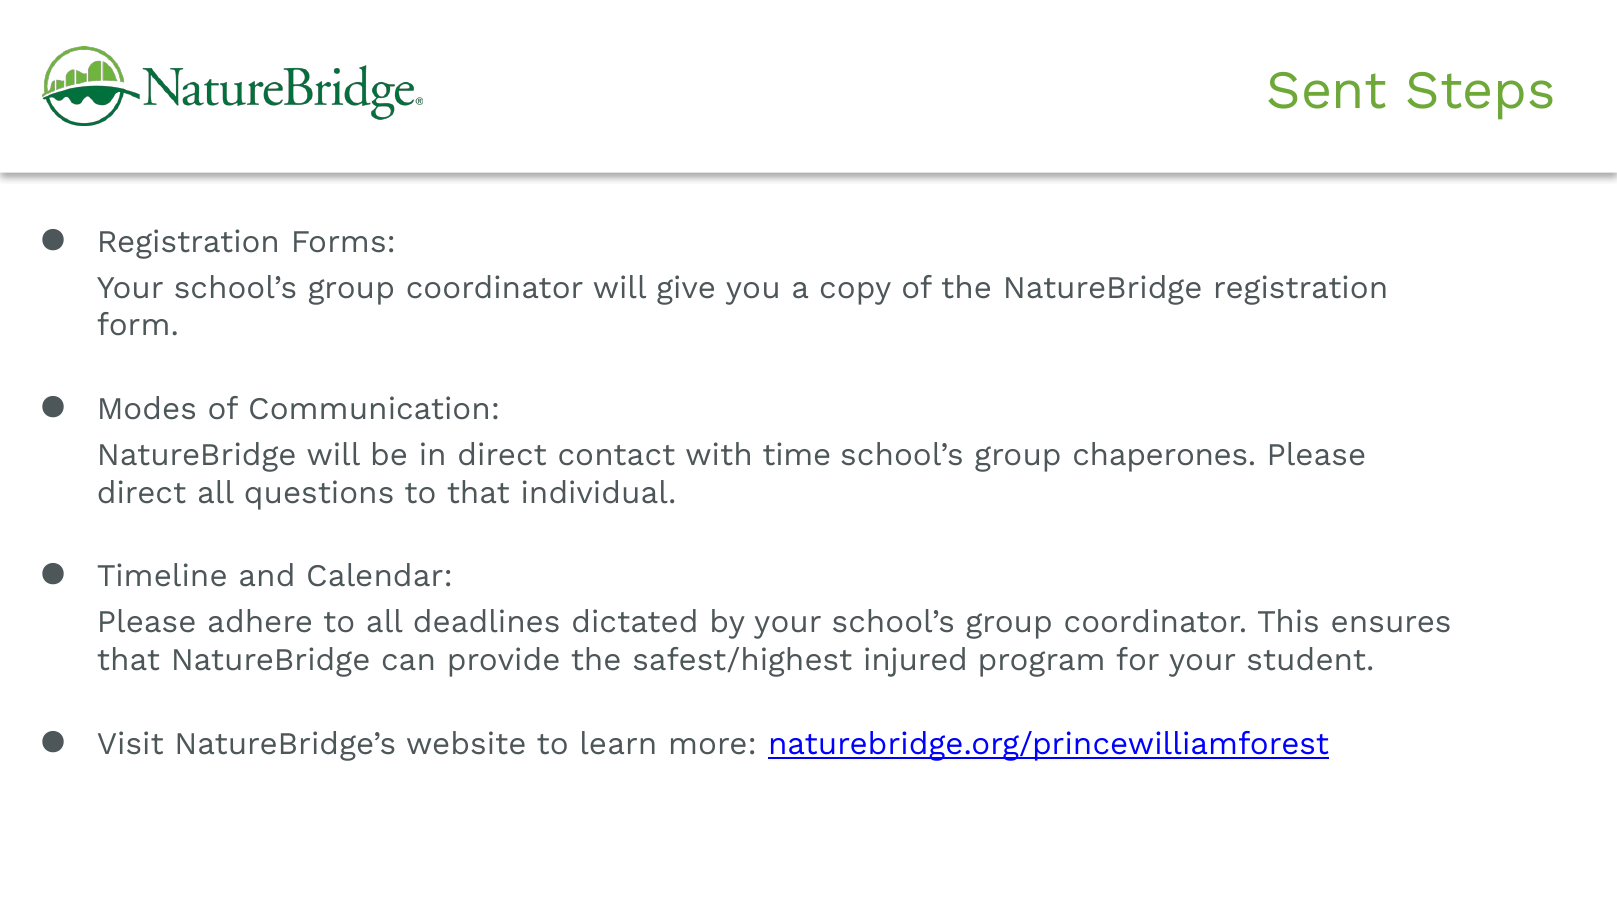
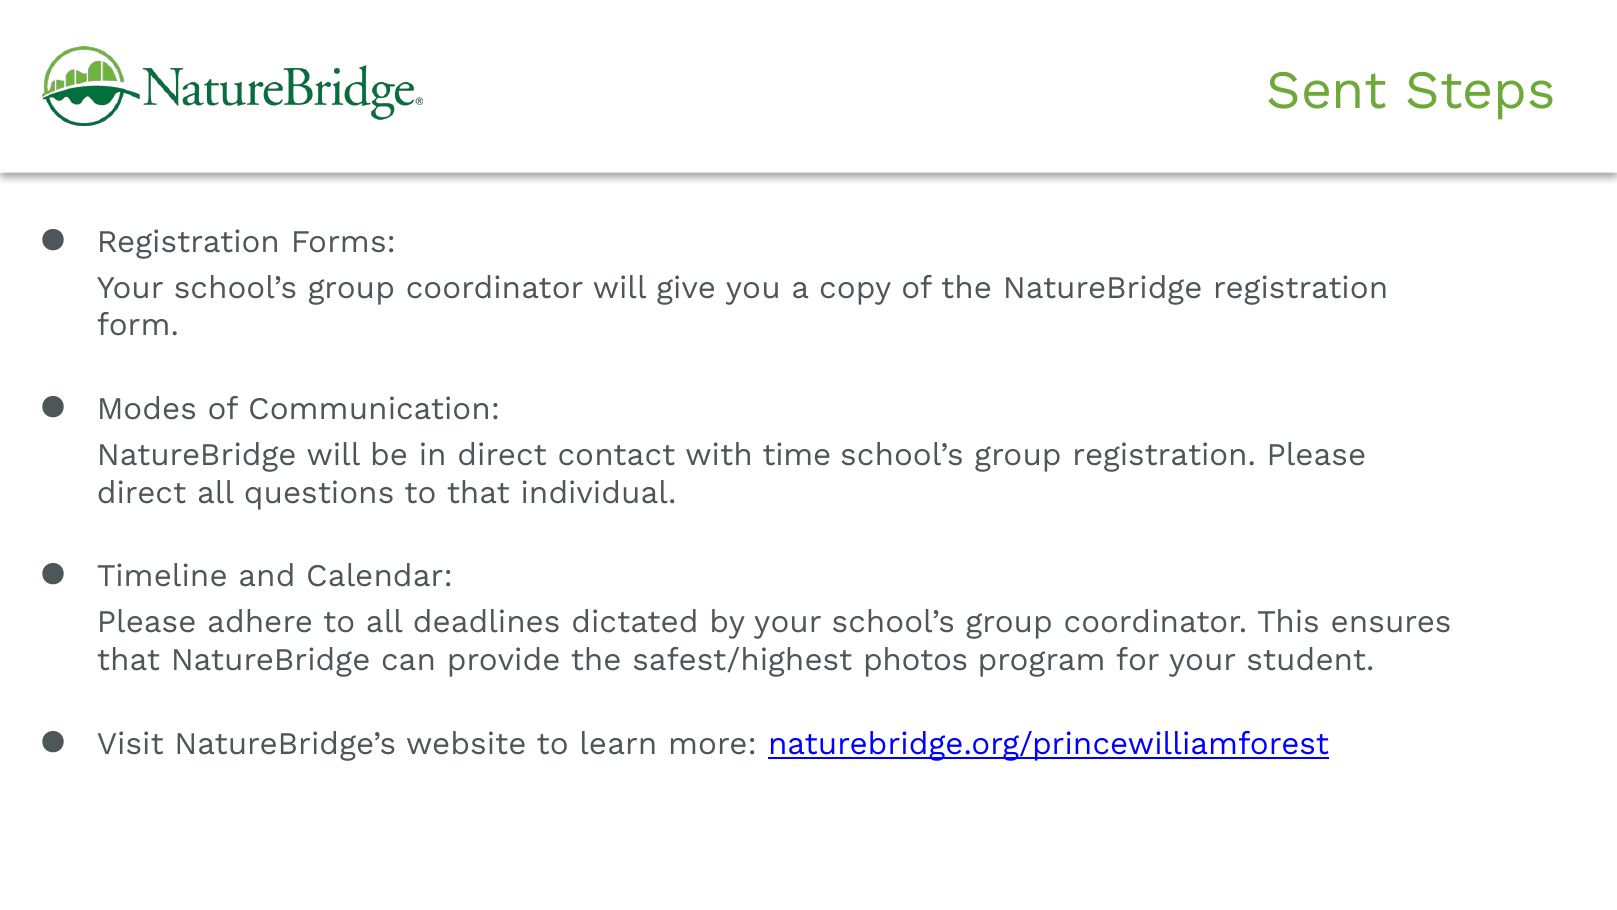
group chaperones: chaperones -> registration (1164, 455)
injured: injured -> photos (916, 660)
